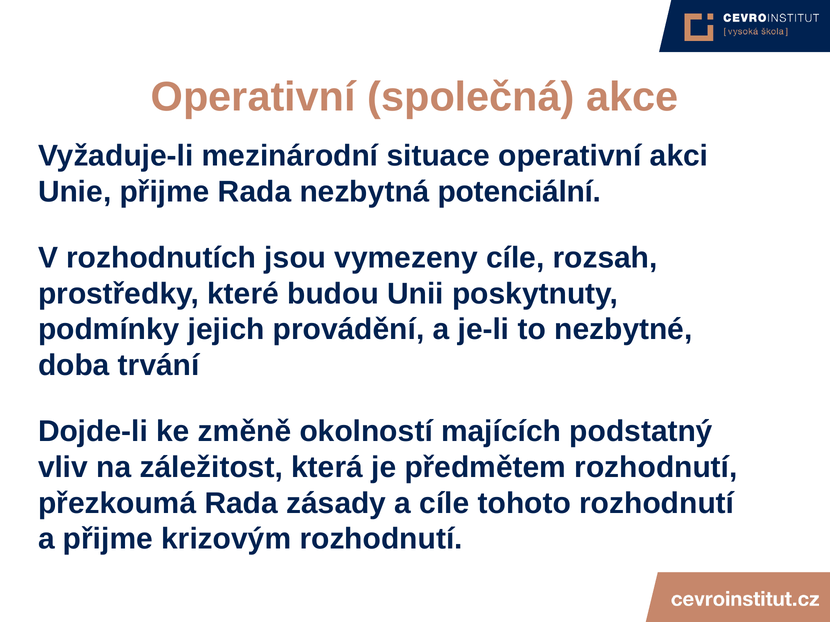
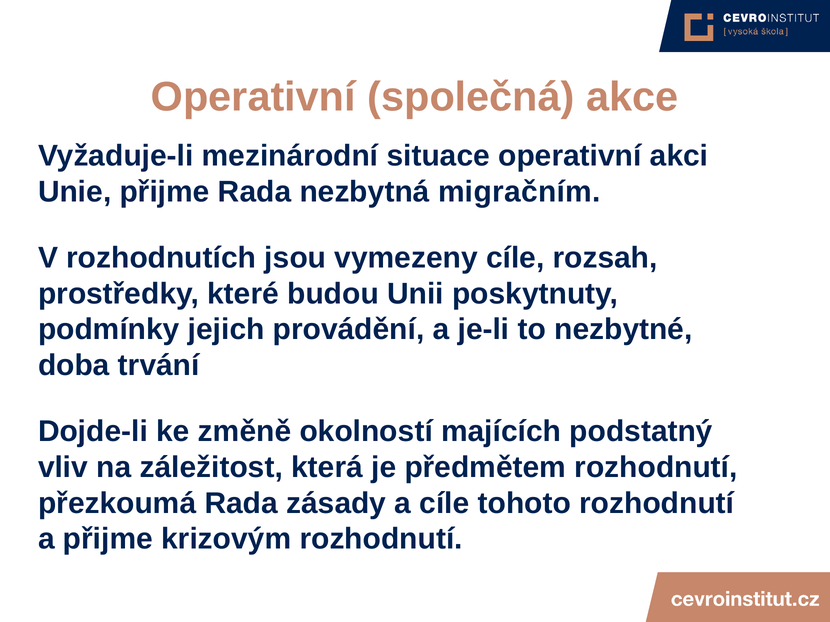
potenciální: potenciální -> migračním (519, 192)
